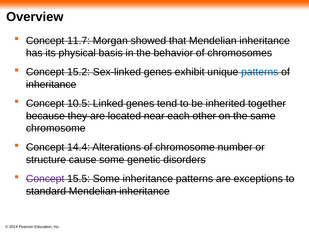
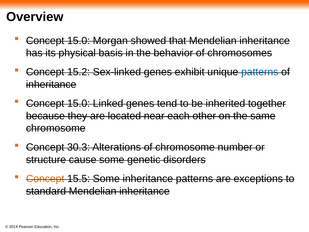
11.7: 11.7 -> 15.0 (79, 41)
10.5: 10.5 -> 15.0 (79, 103)
14.4: 14.4 -> 30.3 (79, 147)
Concept colour: purple -> orange (45, 179)
